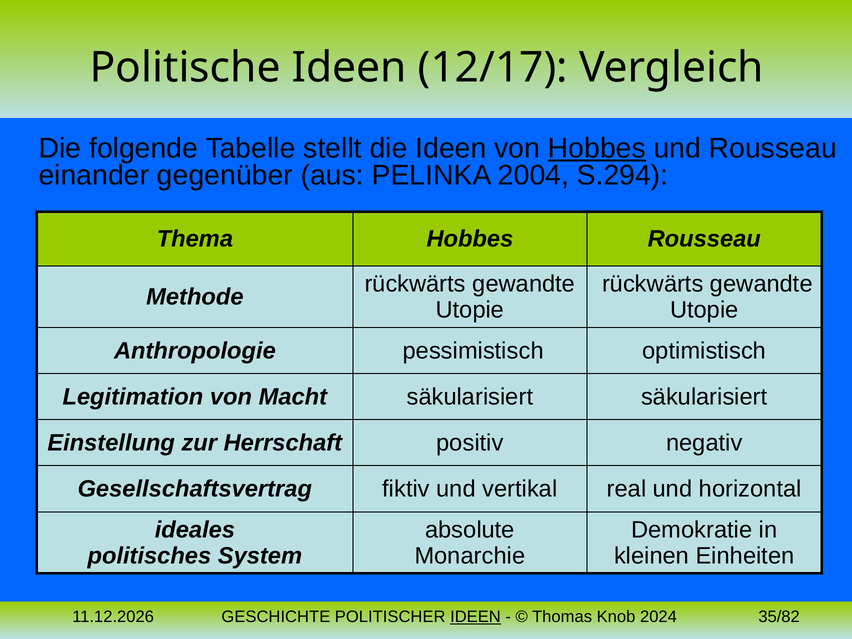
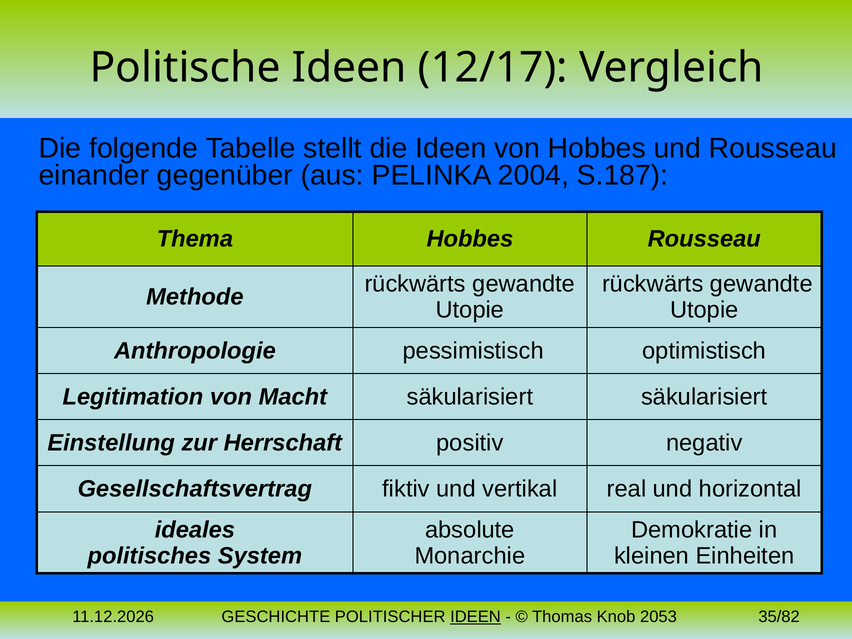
Hobbes underline: present -> none (597, 148)
S.294: S.294 -> S.187 (623, 176)
2024: 2024 -> 2053 (658, 617)
